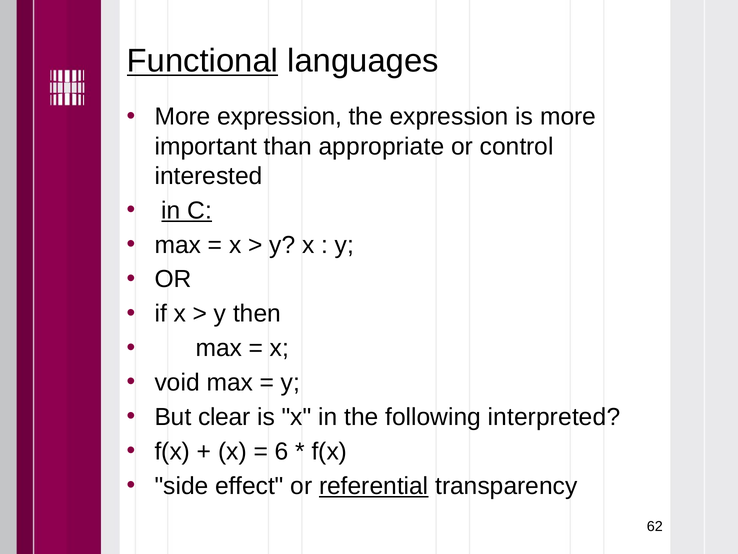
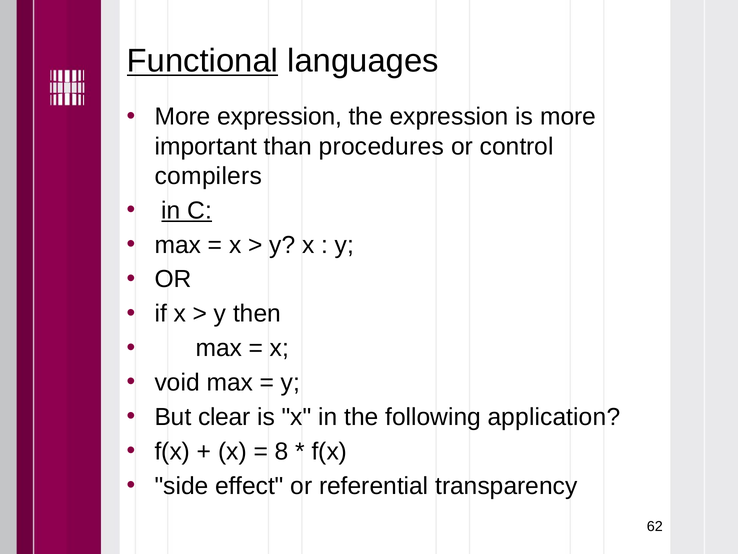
appropriate: appropriate -> procedures (381, 146)
interested: interested -> compilers (208, 176)
interpreted: interpreted -> application (554, 417)
6: 6 -> 8 (282, 451)
referential underline: present -> none (374, 486)
